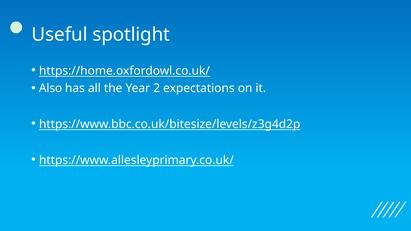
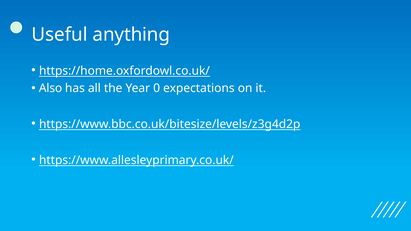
spotlight: spotlight -> anything (131, 35)
2: 2 -> 0 (157, 88)
